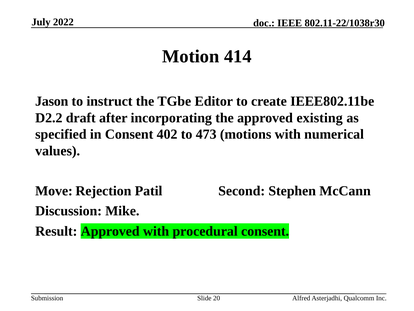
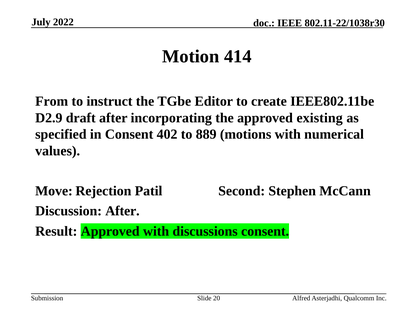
Jason: Jason -> From (52, 101)
D2.2: D2.2 -> D2.9 (49, 118)
473: 473 -> 889 (206, 134)
Discussion Mike: Mike -> After (122, 211)
procedural: procedural -> discussions (205, 231)
